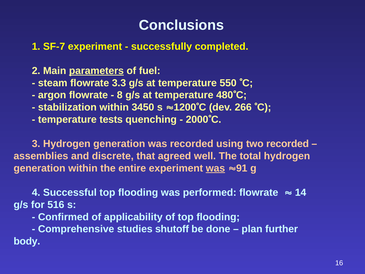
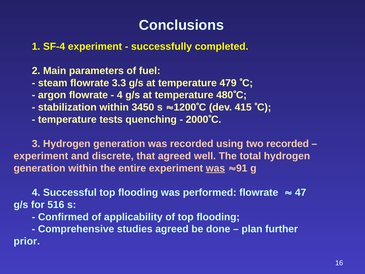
SF-7: SF-7 -> SF-4 (54, 46)
parameters underline: present -> none (96, 71)
550: 550 -> 479 (228, 83)
8: 8 -> 4 (120, 95)
266: 266 -> 415 (243, 107)
assemblies: assemblies -> experiment (41, 156)
14: 14 -> 47 (301, 192)
studies shutoff: shutoff -> agreed (172, 229)
body: body -> prior (27, 241)
